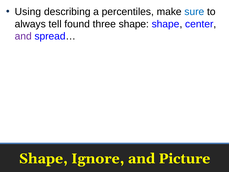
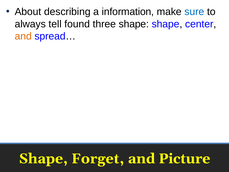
Using: Using -> About (28, 12)
percentiles: percentiles -> information (128, 12)
and colour: purple -> orange (23, 36)
Ignore: Ignore -> Forget (98, 158)
